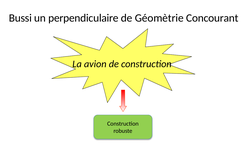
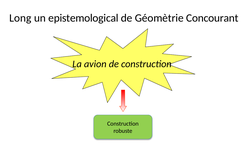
Bussi: Bussi -> Long (20, 18)
perpendiculaire: perpendiculaire -> epistemological (83, 18)
